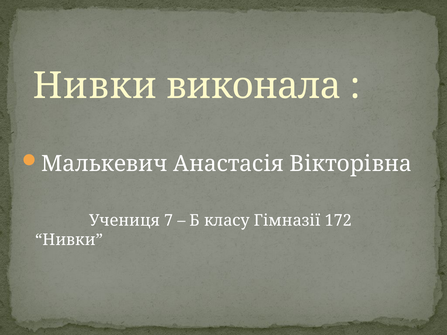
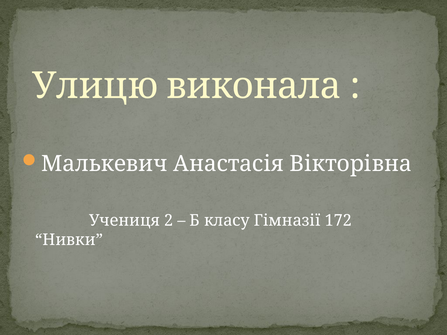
Нивки: Нивки -> Улицю (95, 86)
7: 7 -> 2 (169, 221)
